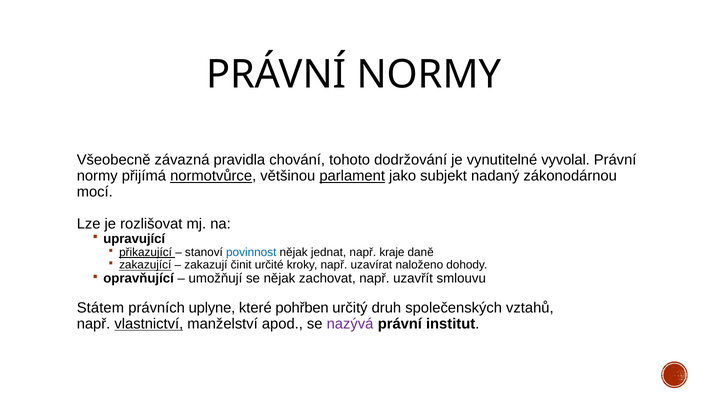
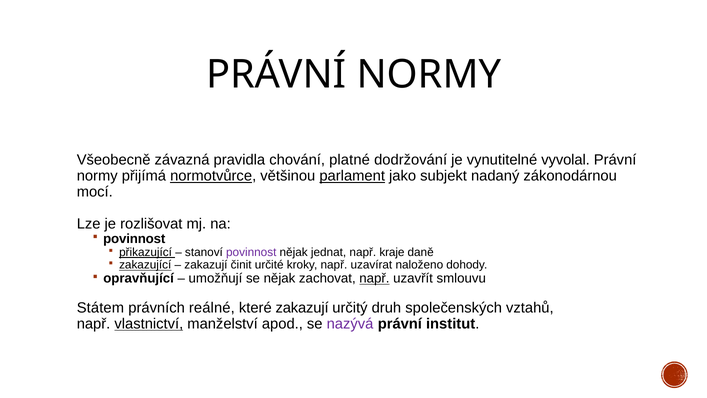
tohoto: tohoto -> platné (350, 160)
upravující: upravující -> povinnost (134, 239)
povinnost colour: blue -> purple (251, 252)
např underline: none -> present (374, 278)
uplyne: uplyne -> reálné (212, 308)
které pohřben: pohřben -> zakazují (302, 308)
